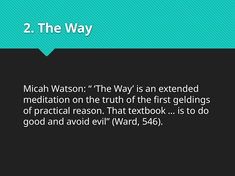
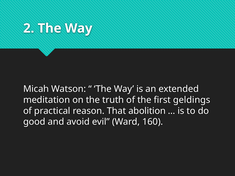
textbook: textbook -> abolition (147, 111)
546: 546 -> 160 (153, 122)
